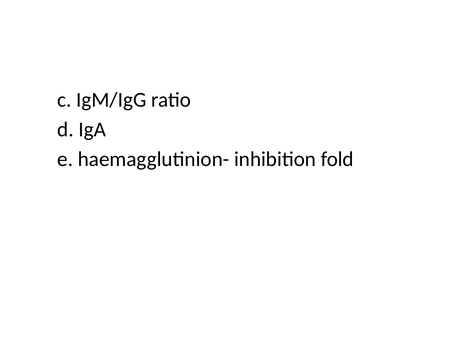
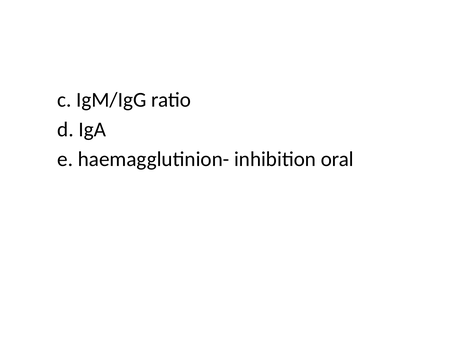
fold: fold -> oral (337, 159)
